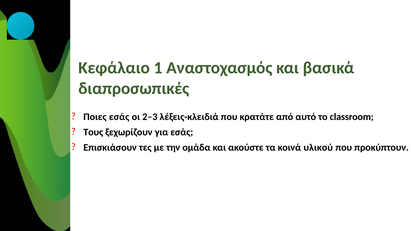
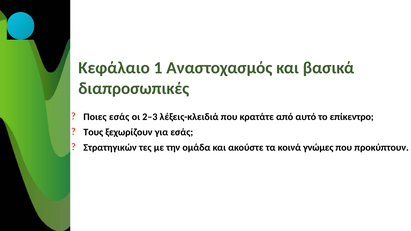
classroom: classroom -> επίκεντρο (352, 117)
Επισκιάσουν: Επισκιάσουν -> Στρατηγικών (110, 148)
υλικού: υλικού -> γνώμες (318, 148)
